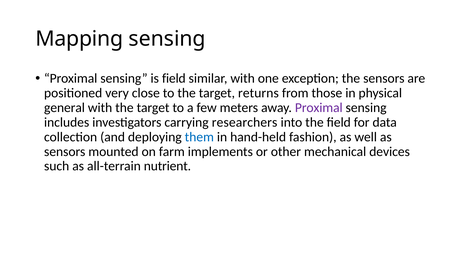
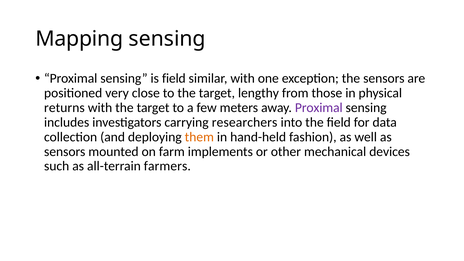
returns: returns -> lengthy (258, 93)
general: general -> returns (64, 108)
them colour: blue -> orange (199, 137)
nutrient: nutrient -> farmers (167, 166)
